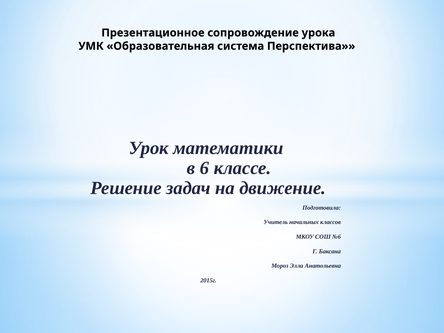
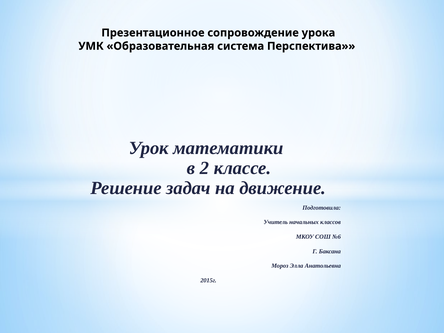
6: 6 -> 2 (204, 168)
